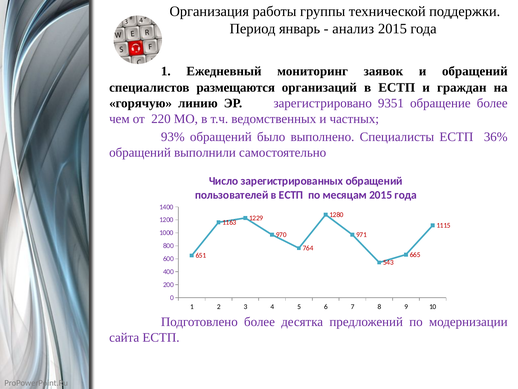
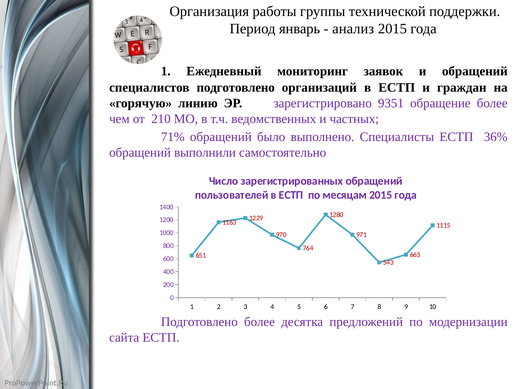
специалистов размещаются: размещаются -> подготовлено (236, 88)
220: 220 -> 210 (161, 119)
93%: 93% -> 71% (173, 137)
